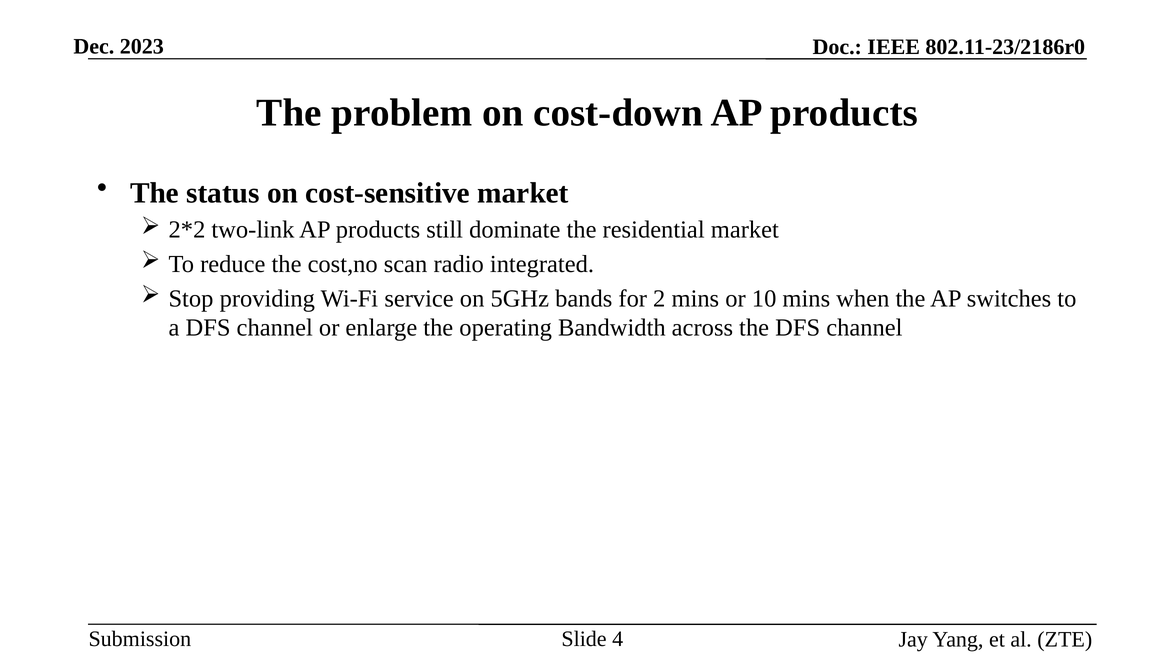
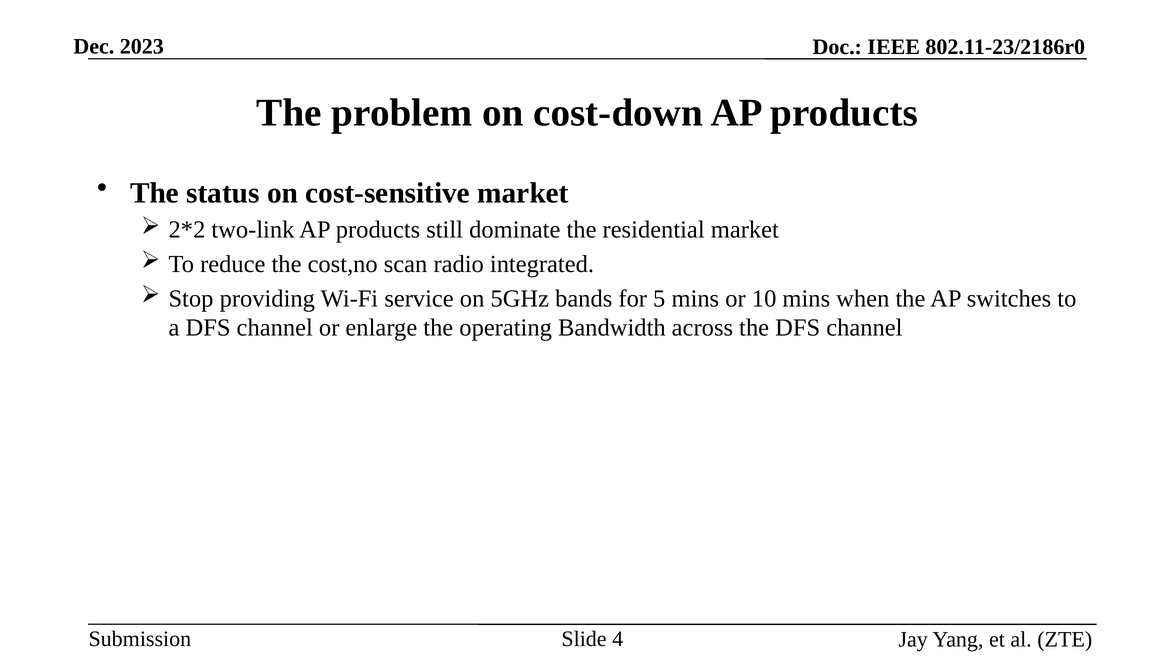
2: 2 -> 5 (659, 298)
